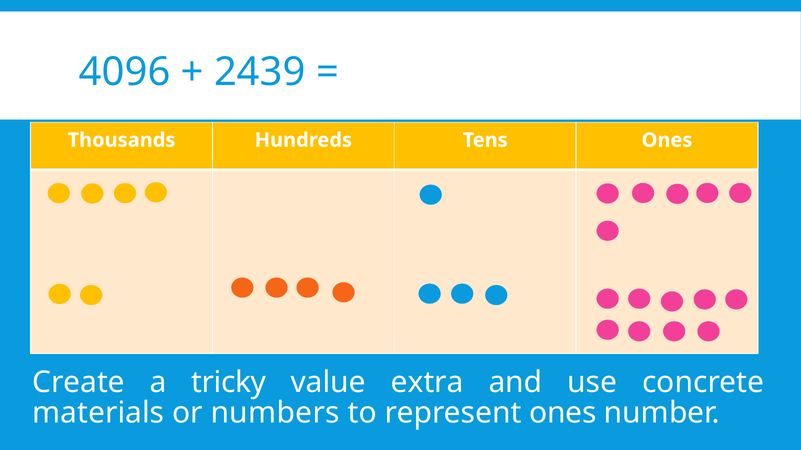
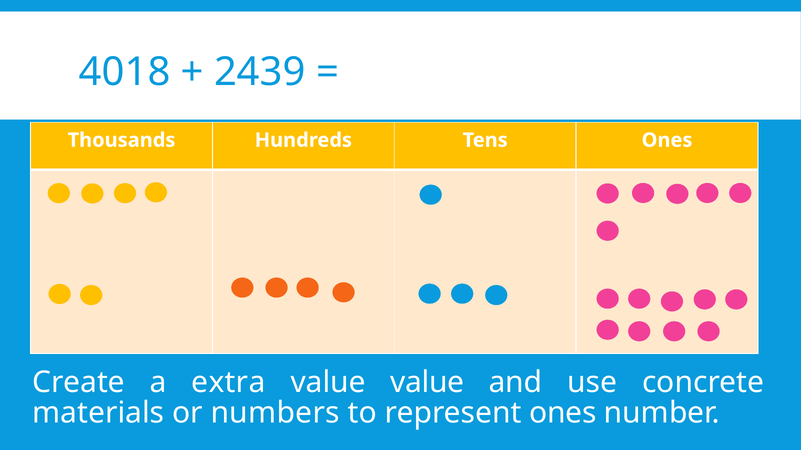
4096: 4096 -> 4018 (125, 72)
tricky: tricky -> extra (228, 383)
value extra: extra -> value (427, 383)
